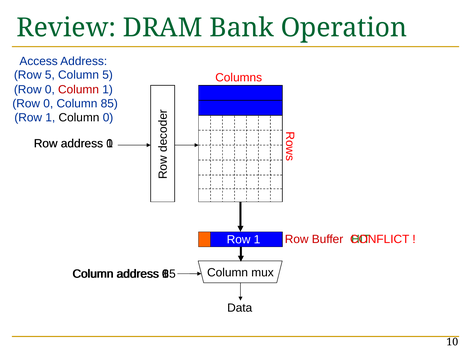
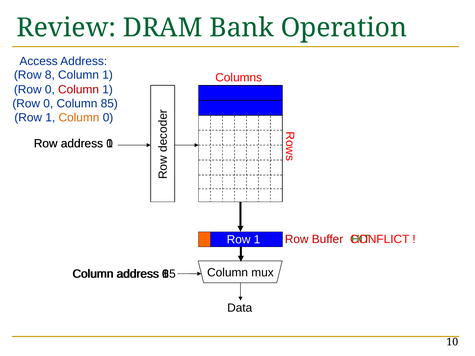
Row 5: 5 -> 8 (50, 75)
5: 5 -> 1 (108, 75)
Column colour: black -> orange (79, 118)
